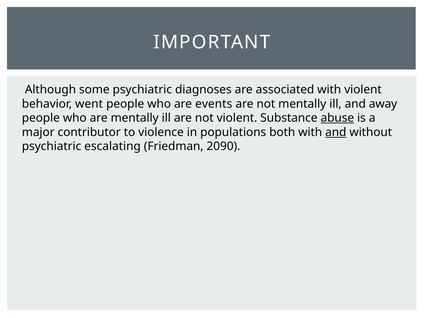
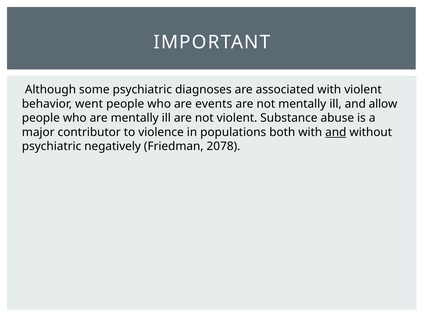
away: away -> allow (383, 104)
abuse underline: present -> none (337, 118)
escalating: escalating -> negatively (113, 146)
2090: 2090 -> 2078 (223, 146)
